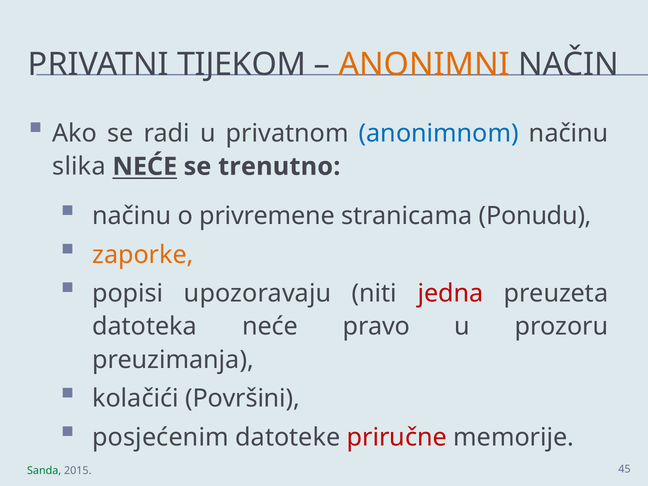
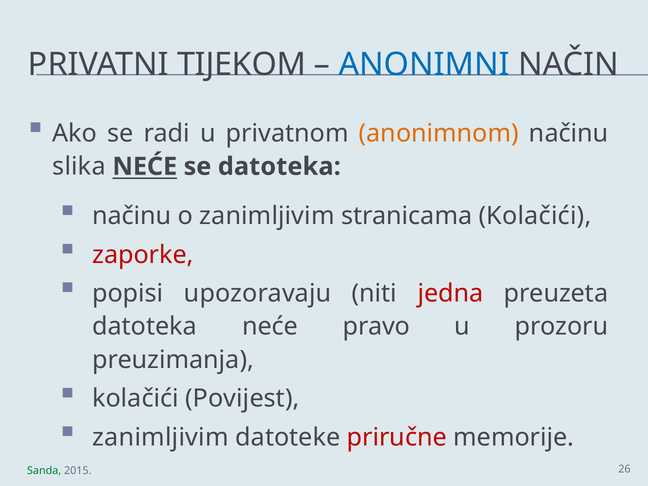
ANONIMNI colour: orange -> blue (424, 64)
anonimnom colour: blue -> orange (439, 133)
se trenutno: trenutno -> datoteka (279, 167)
o privremene: privremene -> zanimljivim (267, 216)
stranicama Ponudu: Ponudu -> Kolačići (535, 216)
zaporke colour: orange -> red (143, 255)
Površini: Površini -> Povijest (242, 399)
posjećenim: posjećenim -> zanimljivim (161, 437)
45: 45 -> 26 (624, 469)
